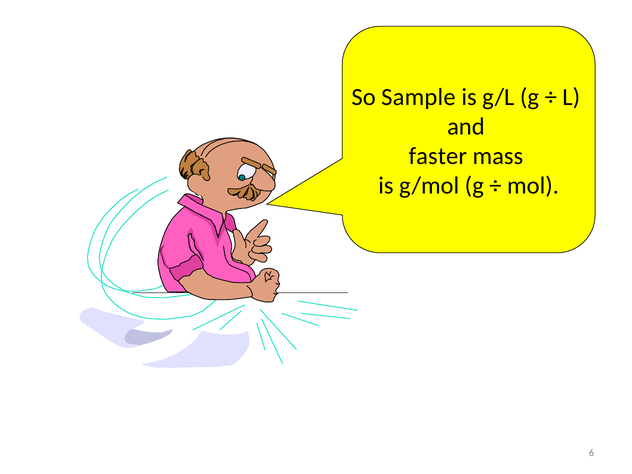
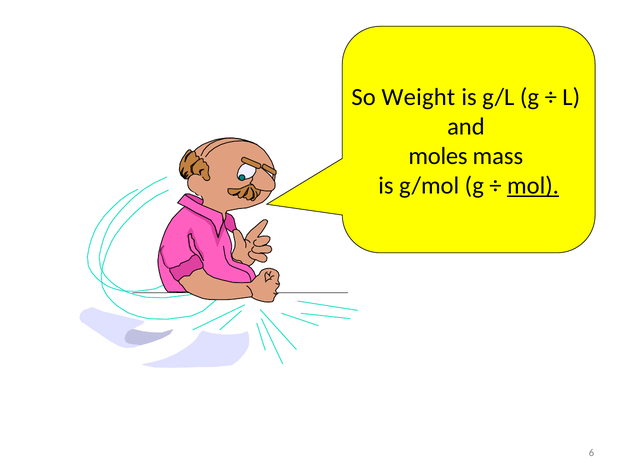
Sample: Sample -> Weight (418, 97)
faster: faster -> moles (438, 156)
mol underline: none -> present (533, 185)
